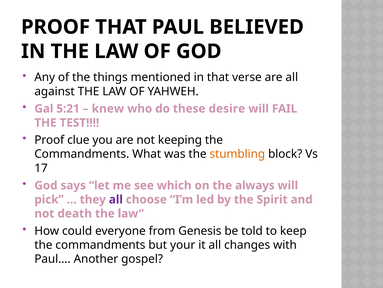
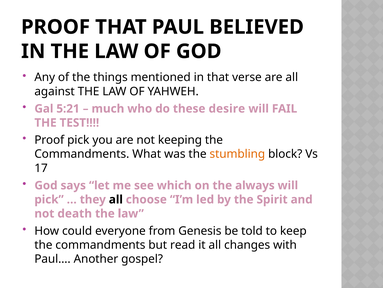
knew: knew -> much (108, 108)
Proof clue: clue -> pick (78, 140)
all colour: purple -> black (116, 199)
your: your -> read (183, 244)
